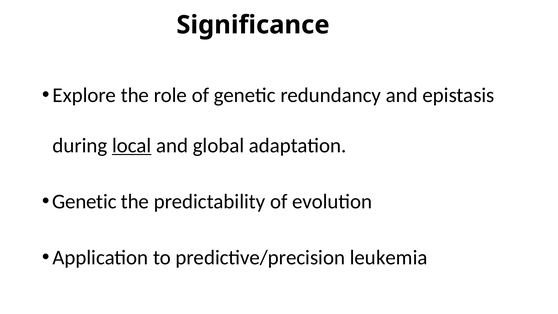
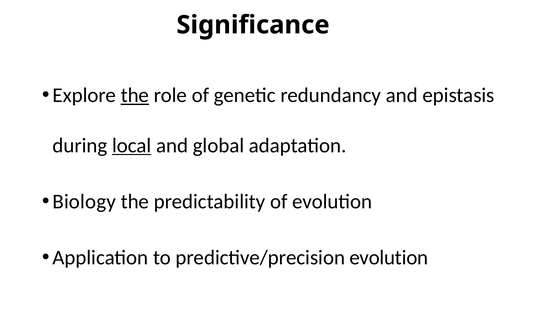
the underline: none -> present (135, 95)
Genetic: Genetic -> Biology (84, 201)
predictive/precision leukemia: leukemia -> evolution (389, 258)
